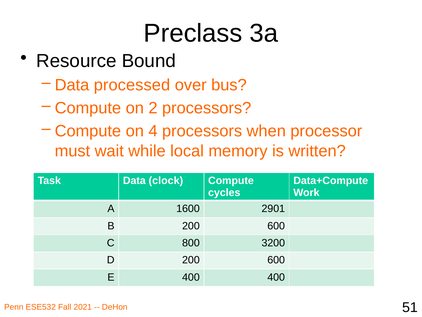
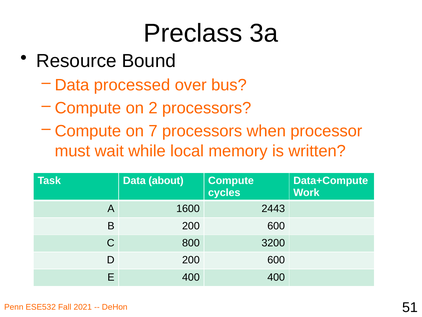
4: 4 -> 7 (153, 131)
clock: clock -> about (166, 181)
2901: 2901 -> 2443 (273, 208)
